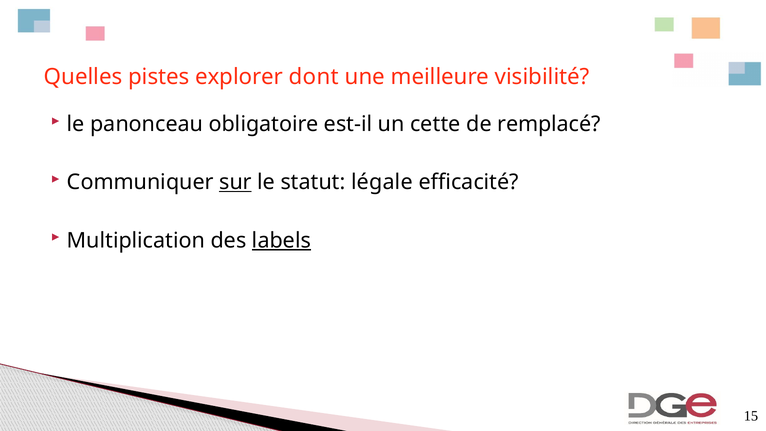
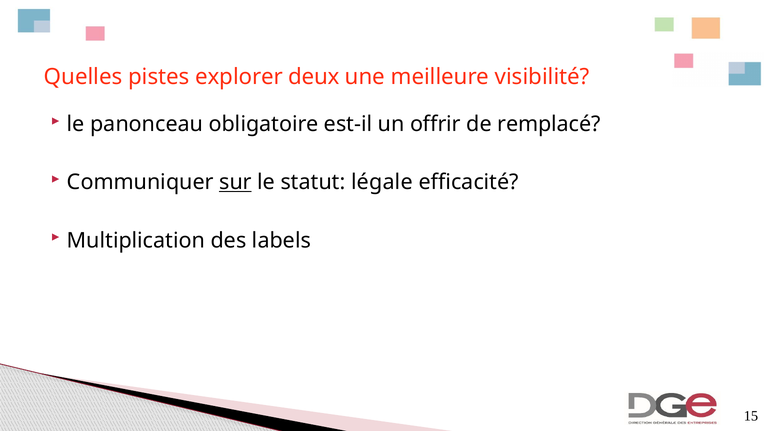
dont: dont -> deux (314, 77)
cette: cette -> offrir (435, 124)
labels underline: present -> none (281, 240)
